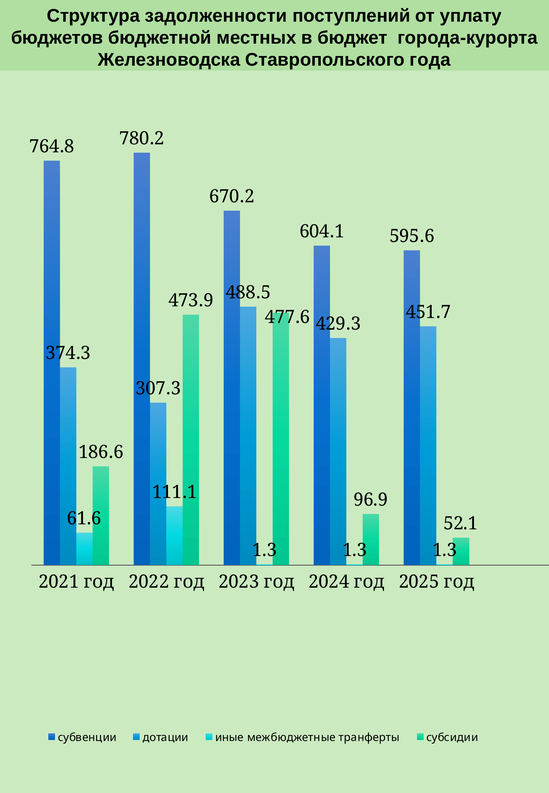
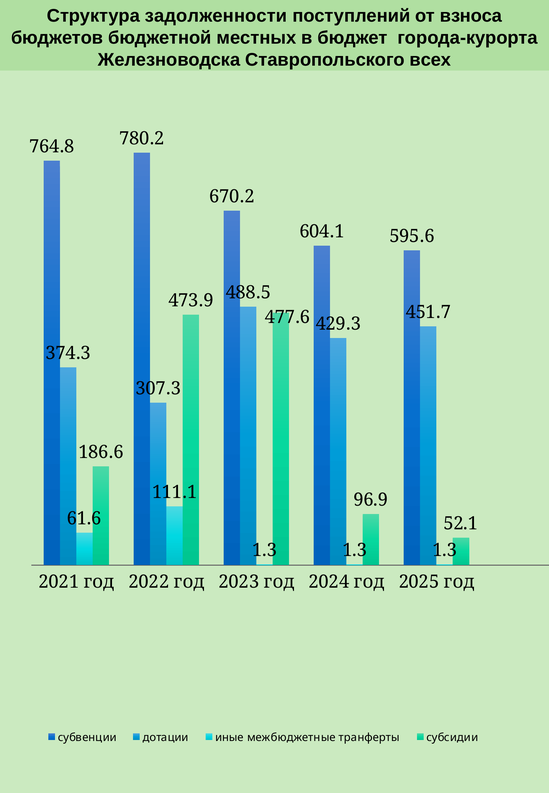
уплату: уплату -> взноса (471, 16)
года: года -> всех (430, 60)
